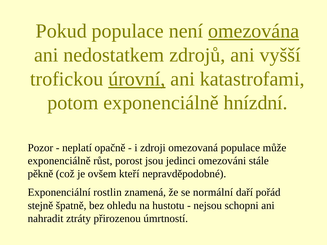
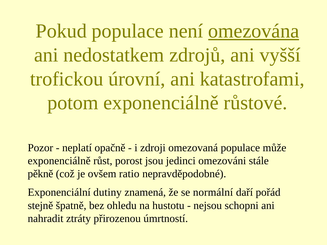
úrovní underline: present -> none (137, 79)
hnízdní: hnízdní -> růstové (256, 103)
kteří: kteří -> ratio (129, 174)
rostlin: rostlin -> dutiny (108, 193)
